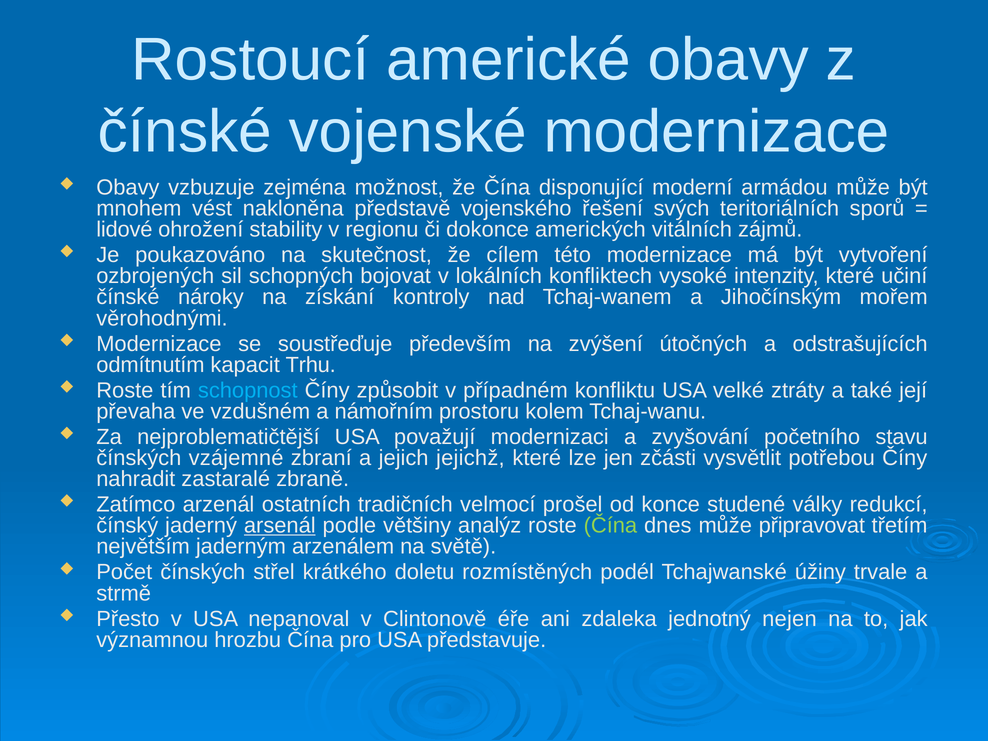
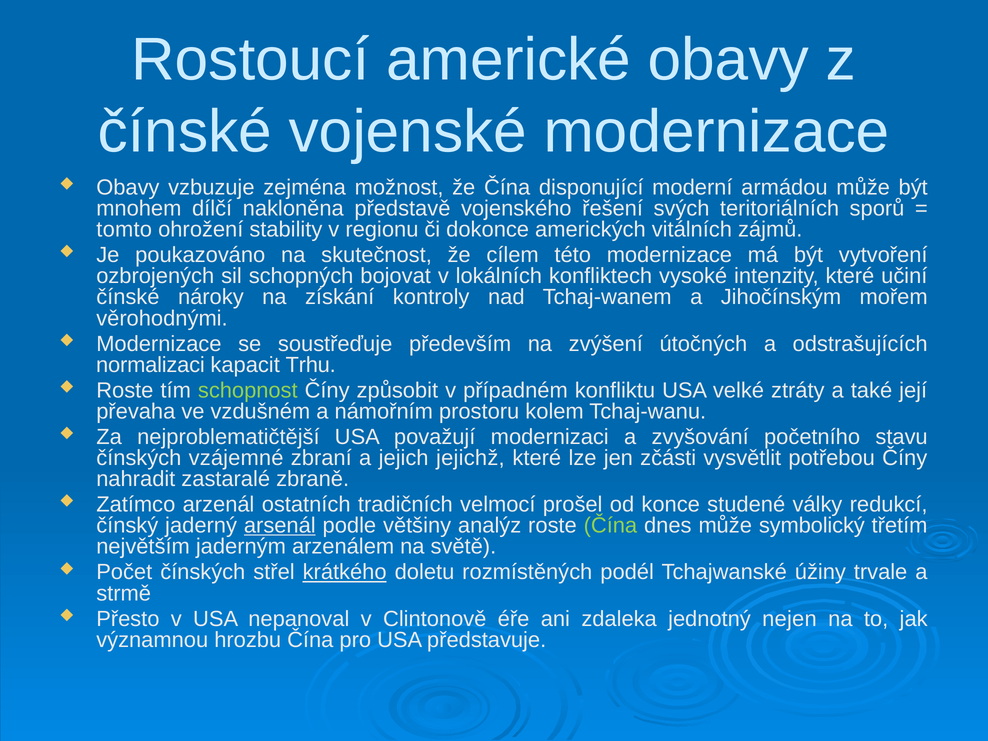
vést: vést -> dílčí (212, 209)
lidové: lidové -> tomto (124, 230)
odmítnutím: odmítnutím -> normalizaci (150, 365)
schopnost colour: light blue -> light green (248, 390)
připravovat: připravovat -> symbolický (812, 526)
krátkého underline: none -> present (345, 572)
